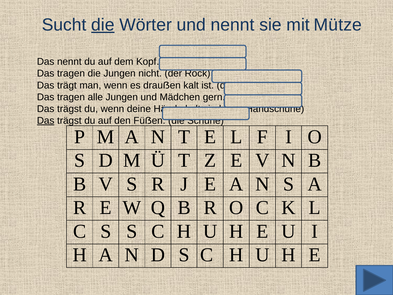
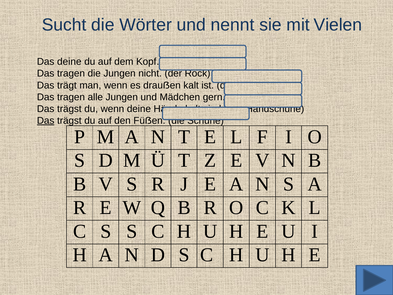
die underline: present -> none (103, 25)
mit Mütze: Mütze -> Vielen (338, 25)
Das nennt: nennt -> deine (69, 62)
